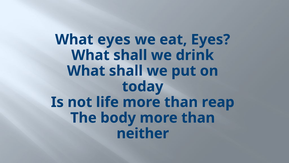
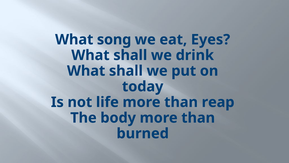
What eyes: eyes -> song (114, 39)
neither: neither -> burned (143, 133)
